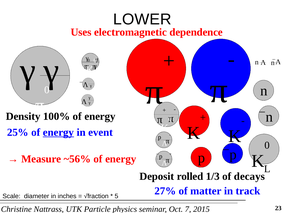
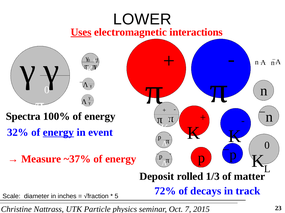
Uses underline: none -> present (81, 32)
dependence: dependence -> interactions (196, 32)
Density: Density -> Spectra (23, 117)
25%: 25% -> 32% (18, 133)
~56%: ~56% -> ~37% (77, 160)
decays: decays -> matter (249, 177)
27%: 27% -> 72% (165, 192)
matter: matter -> decays (206, 192)
